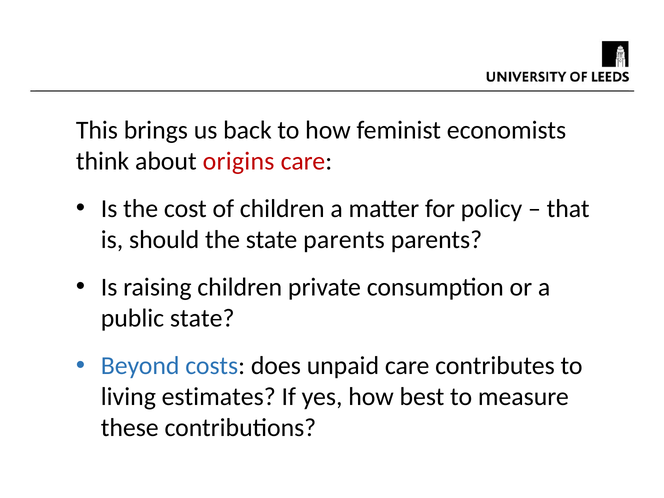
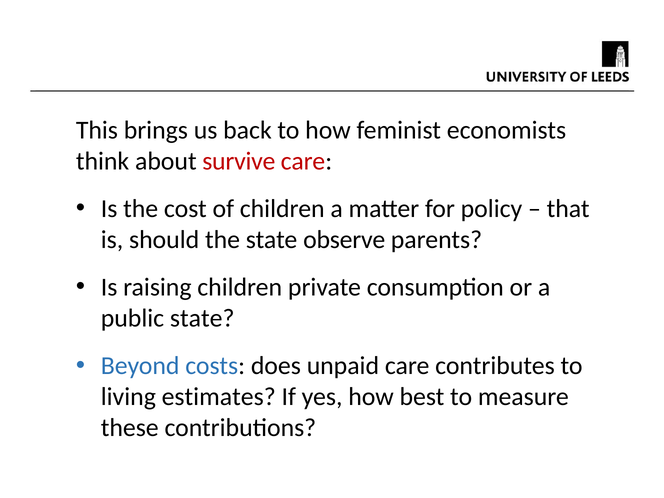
origins: origins -> survive (239, 161)
state parents: parents -> observe (344, 240)
